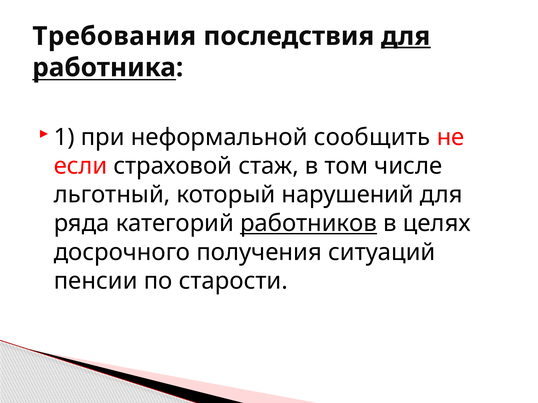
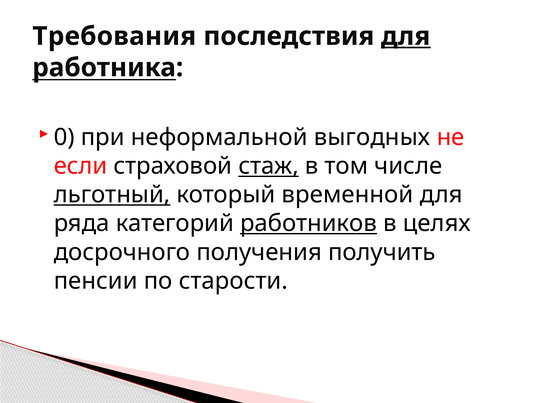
1: 1 -> 0 (64, 138)
сообщить: сообщить -> выгодных (372, 138)
стаж underline: none -> present (269, 166)
льготный underline: none -> present (112, 195)
нарушений: нарушений -> временной (348, 195)
ситуаций: ситуаций -> получить (382, 252)
